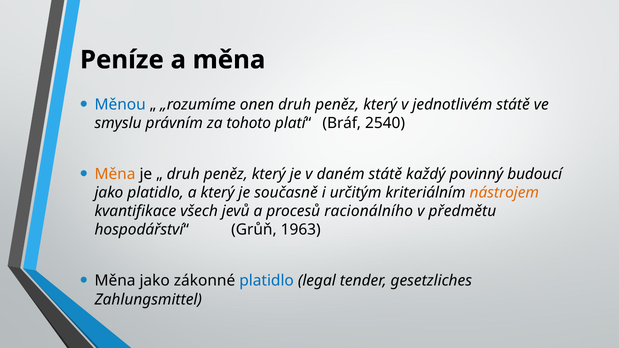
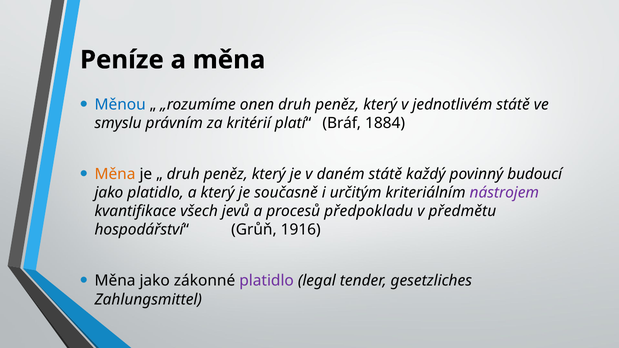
tohoto: tohoto -> kritérií (249, 123)
2540: 2540 -> 1884 (385, 123)
nástrojem colour: orange -> purple (504, 193)
racionálního: racionálního -> předpokladu (369, 211)
1963: 1963 -> 1916 (301, 230)
platidlo colour: blue -> purple (267, 281)
